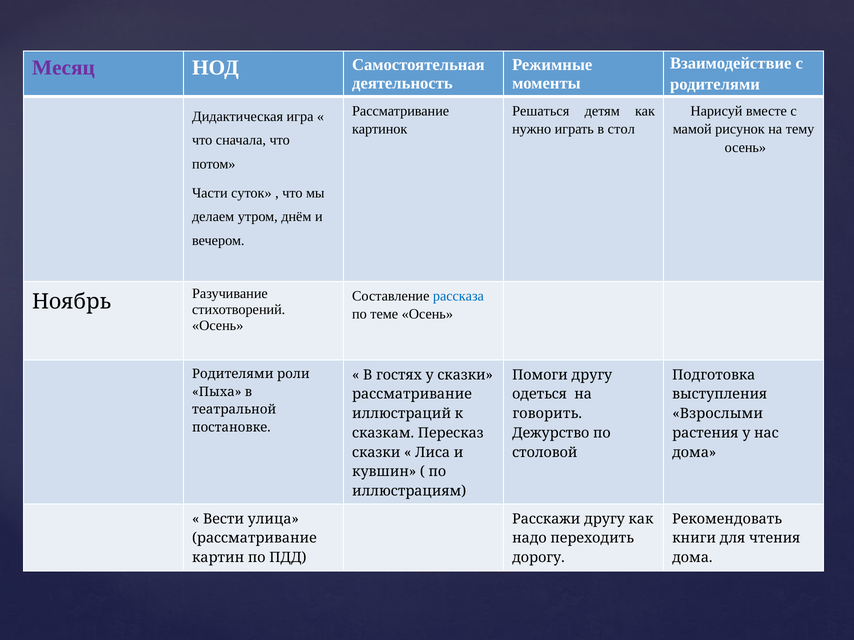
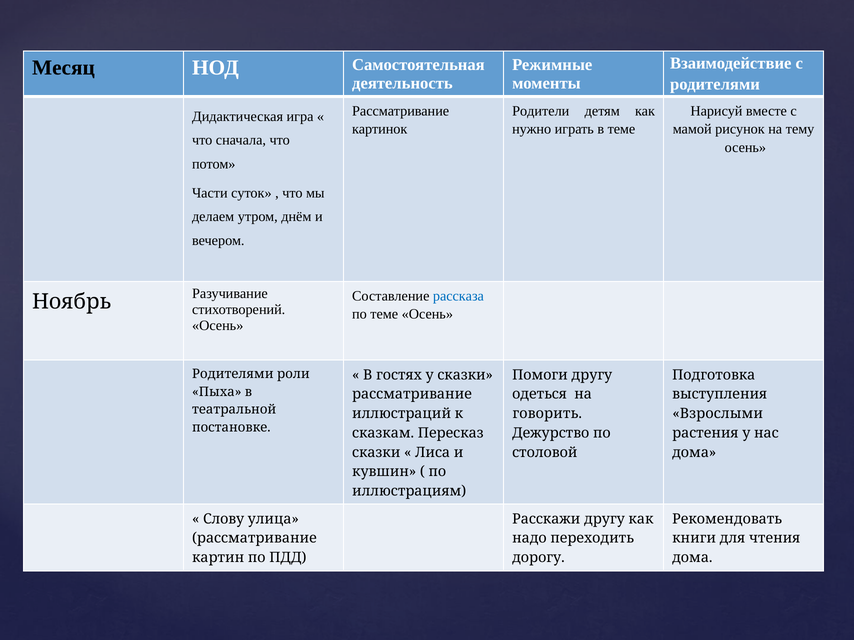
Месяц colour: purple -> black (63, 68)
Решаться: Решаться -> Родители (541, 111)
в стол: стол -> теме (621, 129)
Вести: Вести -> Слову (224, 519)
